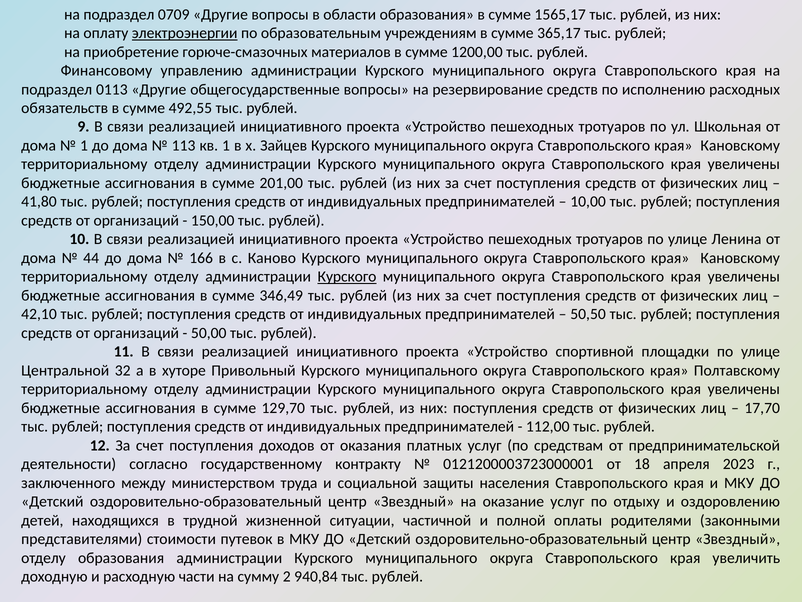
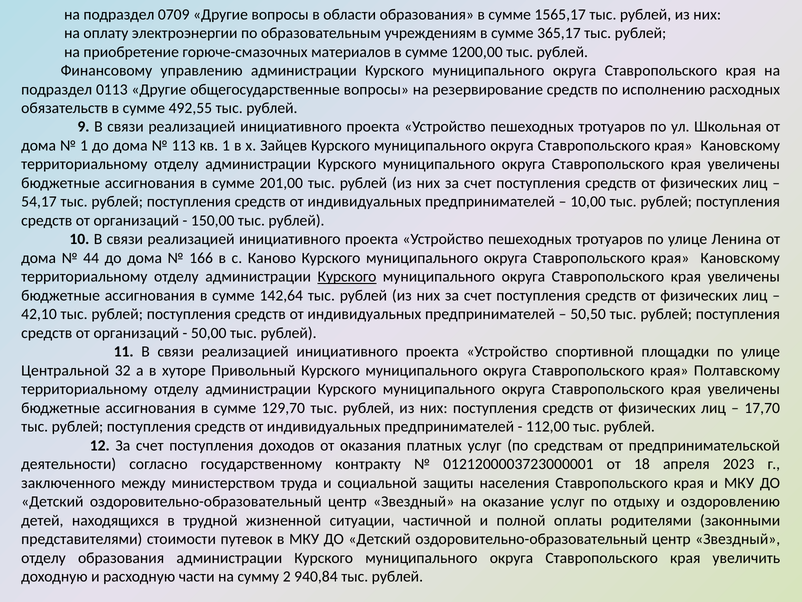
электроэнергии underline: present -> none (185, 33)
41,80: 41,80 -> 54,17 (39, 202)
346,49: 346,49 -> 142,64 (281, 295)
